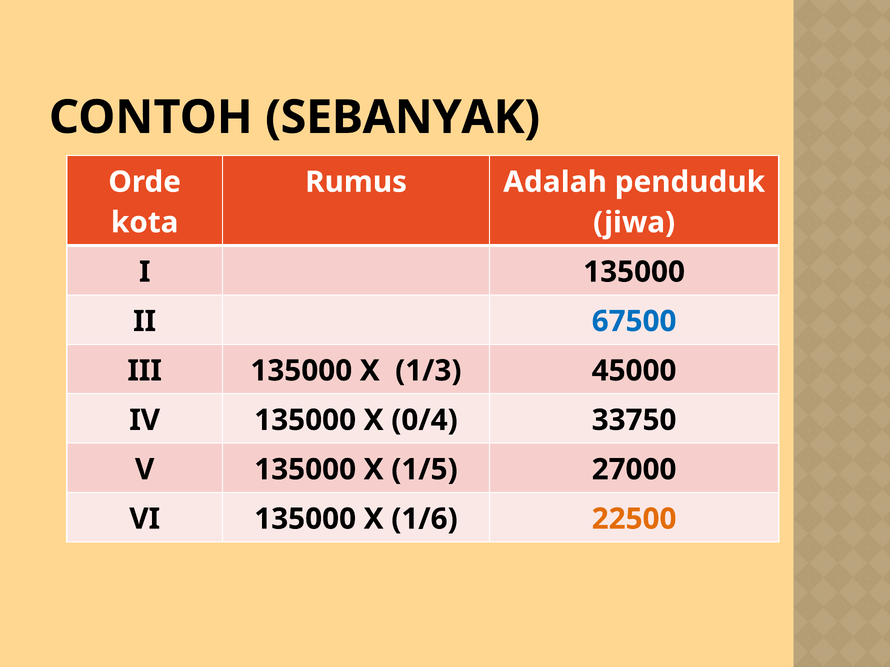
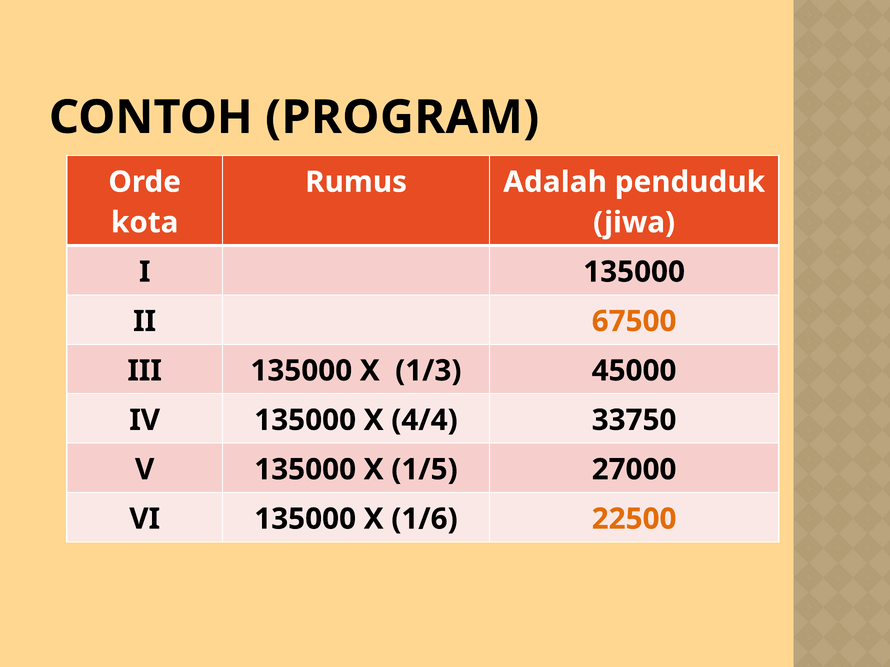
SEBANYAK: SEBANYAK -> PROGRAM (402, 117)
67500 colour: blue -> orange (634, 322)
0/4: 0/4 -> 4/4 (425, 420)
